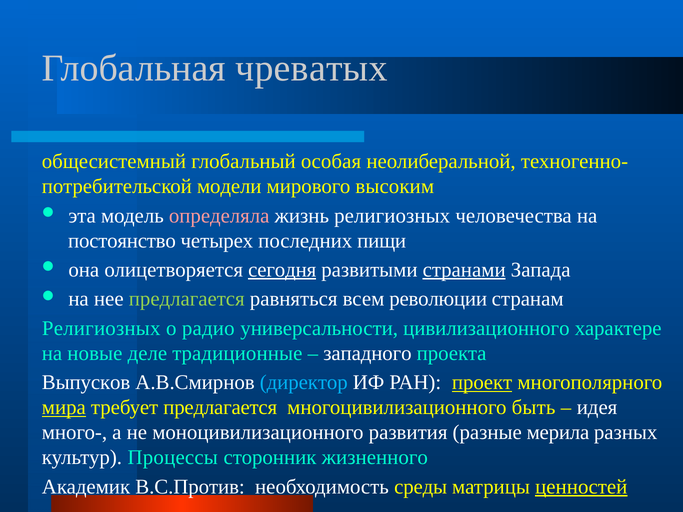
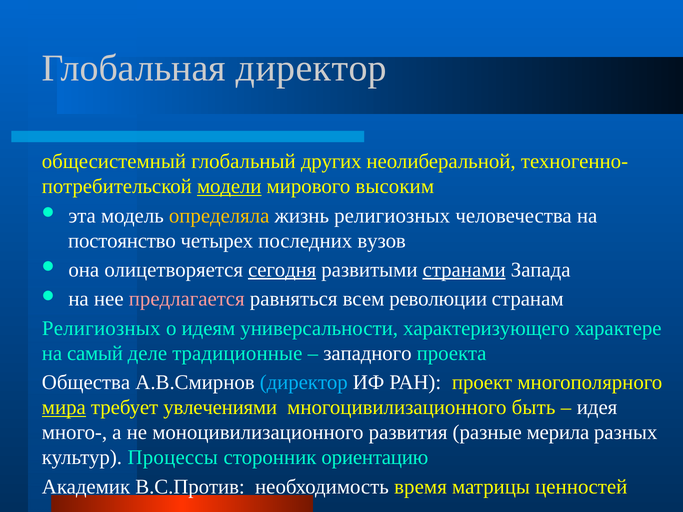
Глобальная чреватых: чреватых -> директор (311, 68)
особая: особая -> других (331, 161)
модели underline: none -> present (229, 187)
определяла colour: pink -> yellow (219, 216)
пищи: пищи -> вузов (382, 241)
предлагается colour: light green -> pink (187, 299)
радио: радио -> идеям (208, 328)
цивилизационного: цивилизационного -> характеризующего (486, 328)
новые: новые -> самый (95, 353)
Выпусков: Выпусков -> Общества (86, 383)
проект underline: present -> none (482, 383)
требует предлагается: предлагается -> увлечениями (220, 408)
жизненного: жизненного -> ориентацию (375, 458)
среды: среды -> время (421, 487)
ценностей underline: present -> none (581, 487)
